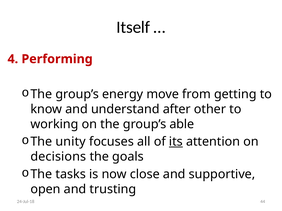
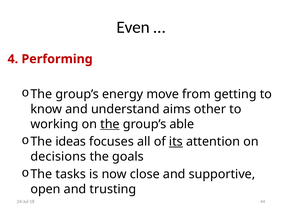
Itself: Itself -> Even (133, 27)
after: after -> aims (177, 109)
the underline: none -> present (110, 124)
unity: unity -> ideas (71, 142)
